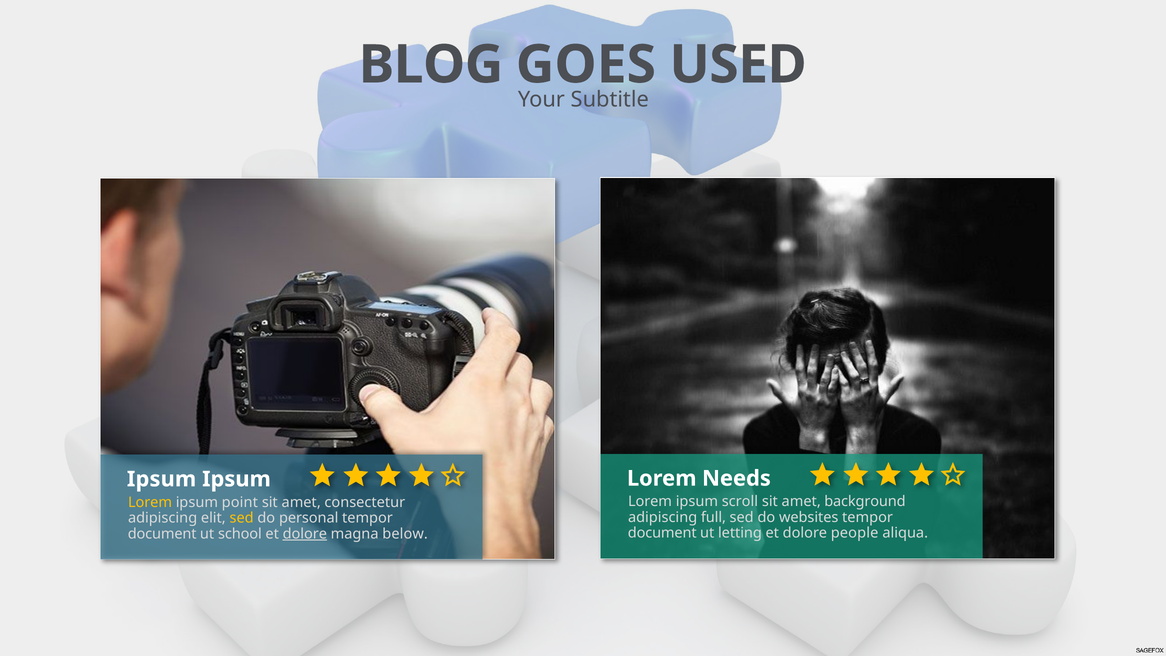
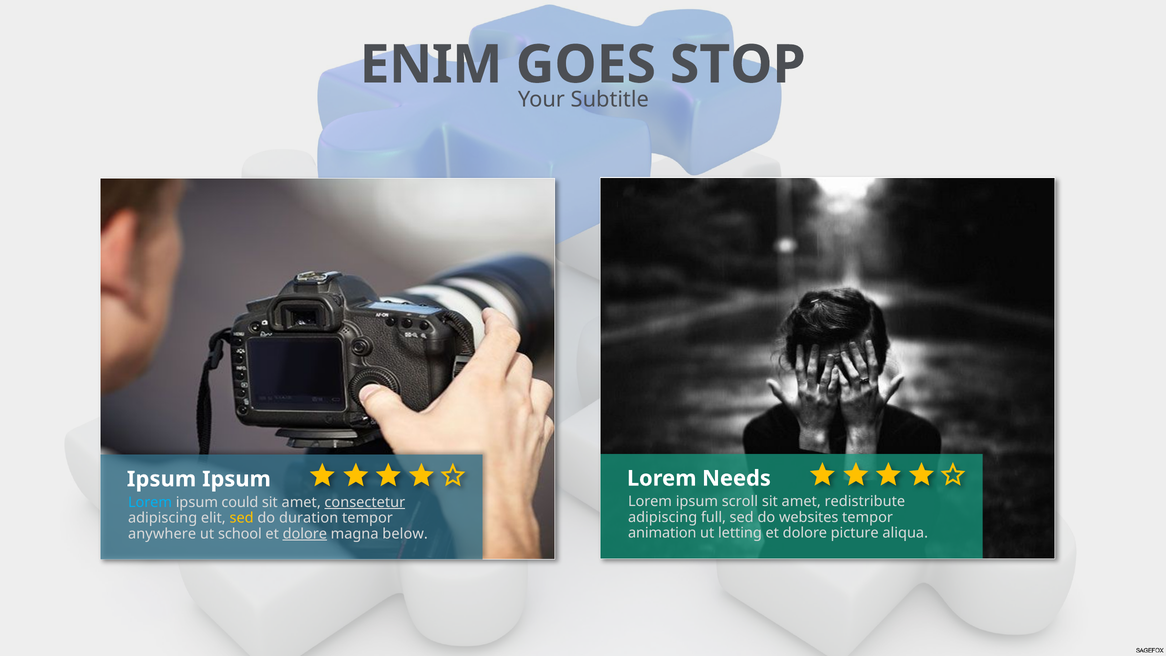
BLOG: BLOG -> ENIM (431, 65)
USED: USED -> STOP (738, 65)
background: background -> redistribute (865, 501)
Lorem colour: yellow -> light blue (150, 502)
point: point -> could (240, 502)
consectetur underline: none -> present (365, 502)
personal: personal -> duration (309, 518)
document: document -> animation (662, 533)
people: people -> picture (855, 533)
document: document -> anywhere (162, 534)
